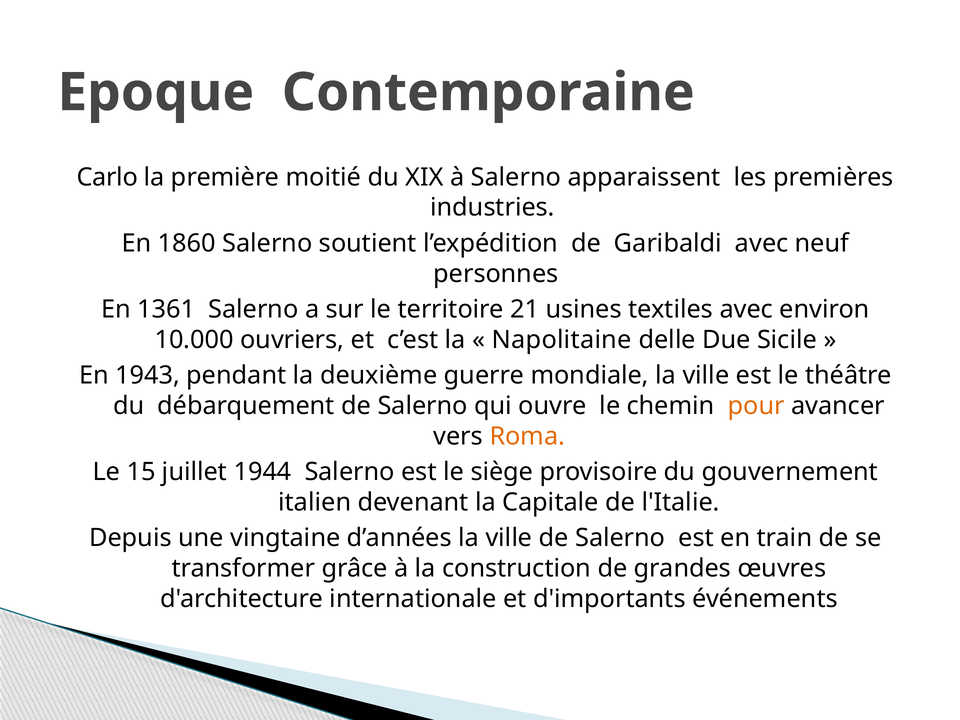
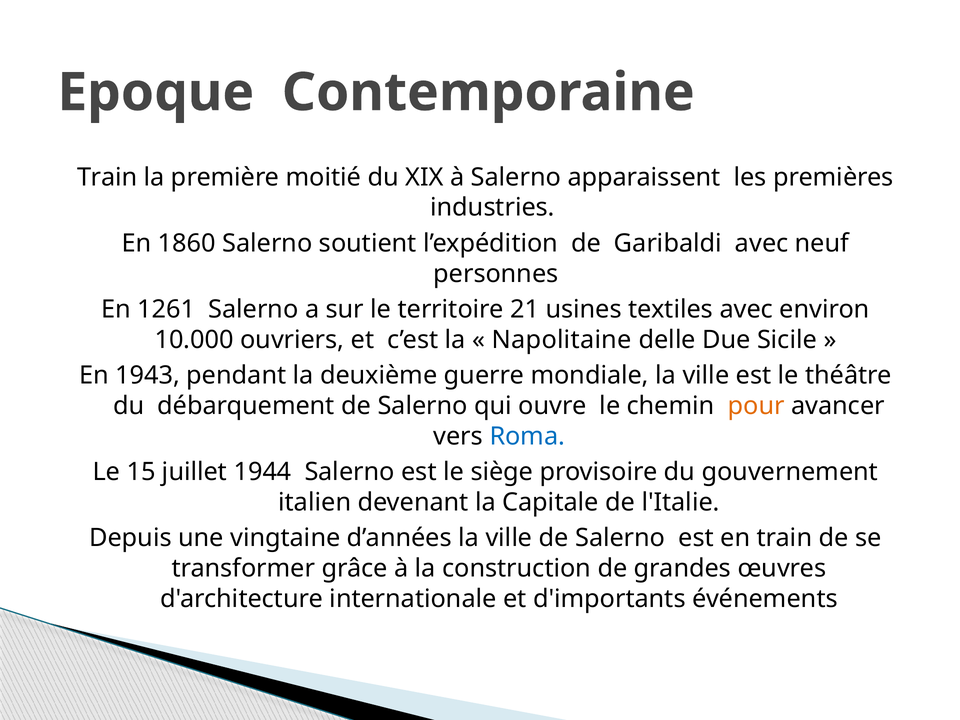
Carlo: Carlo -> Train (107, 177)
1361: 1361 -> 1261 (166, 309)
Roma colour: orange -> blue (527, 436)
